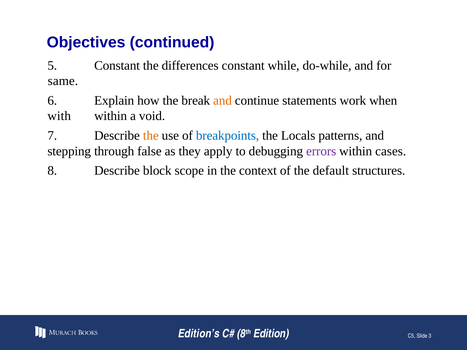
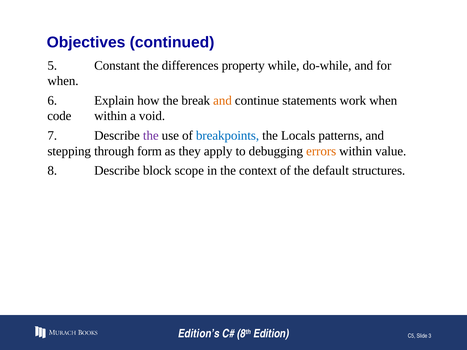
differences constant: constant -> property (243, 66)
same: same -> when (63, 81)
with: with -> code (59, 116)
the colour: orange -> purple (151, 136)
false: false -> form (150, 151)
errors colour: purple -> orange (321, 151)
cases: cases -> value (391, 151)
